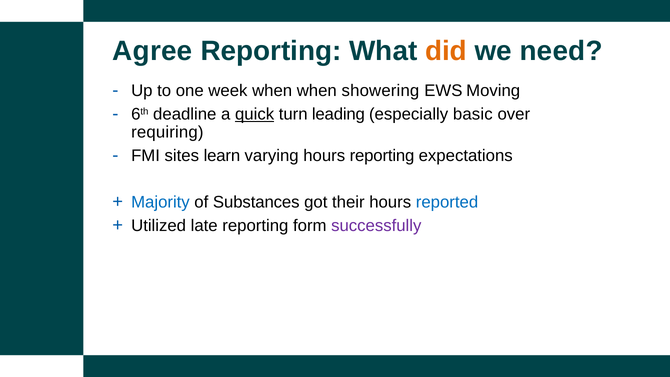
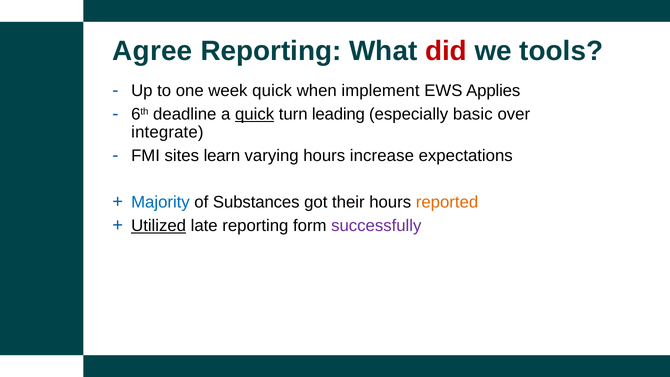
did colour: orange -> red (446, 51)
need: need -> tools (561, 51)
week when: when -> quick (272, 91)
showering: showering -> implement (380, 91)
Moving: Moving -> Applies (493, 91)
requiring: requiring -> integrate (167, 132)
hours reporting: reporting -> increase (382, 156)
reported colour: blue -> orange (447, 202)
Utilized underline: none -> present (159, 225)
